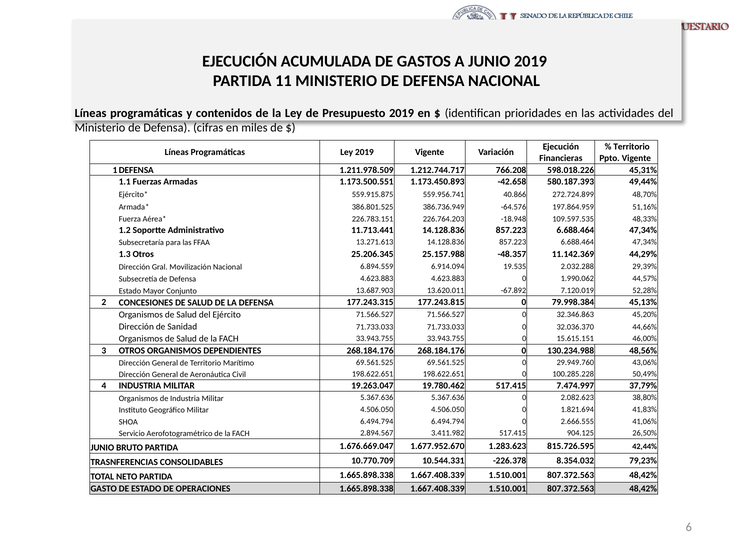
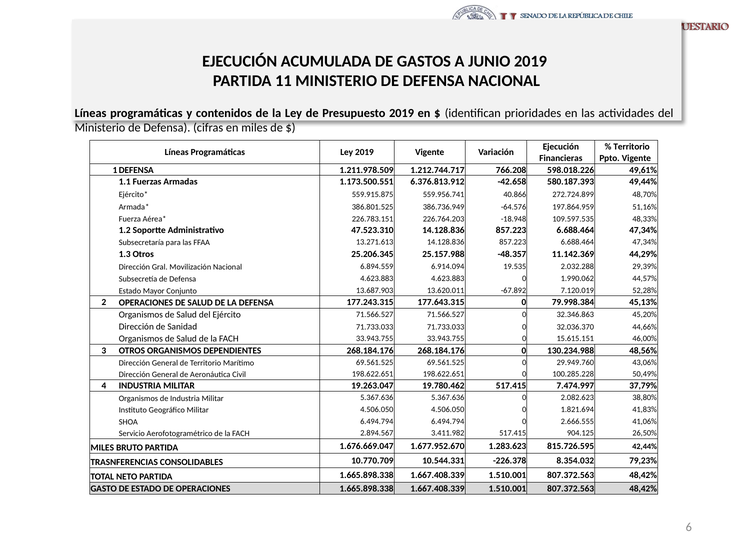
45,31%: 45,31% -> 49,61% (643, 170)
1.173.450.893: 1.173.450.893 -> 6.376.813.912 (437, 182)
11.713.441: 11.713.441 -> 47.523.310 (372, 230)
2 CONCESIONES: CONCESIONES -> OPERACIONES (146, 303)
177.243.815: 177.243.815 -> 177.643.315 (441, 302)
JUNIO: JUNIO -> MILES (102, 448)
